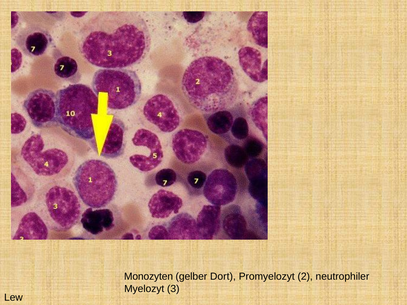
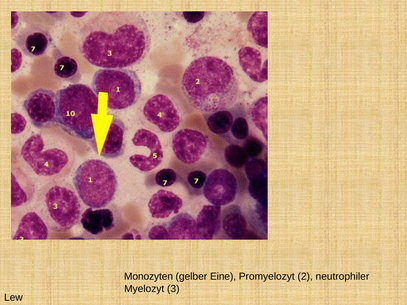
Dort: Dort -> Eine (223, 277)
